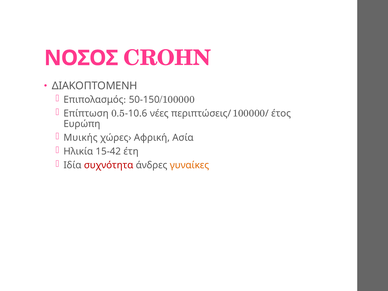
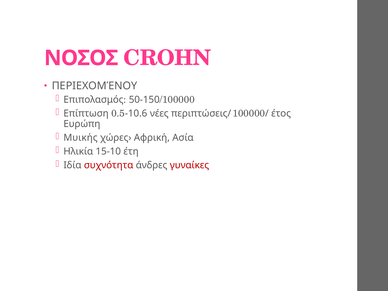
ΔΙΑΚΟΠΤΟΜΕΝΗ: ΔΙΑΚΟΠΤΟΜΕΝΗ -> ΠΕΡΙΕΧΟΜΈΝΟΥ (95, 86)
15-42: 15-42 -> 15-10 (108, 151)
γυναίκες colour: orange -> red (189, 165)
